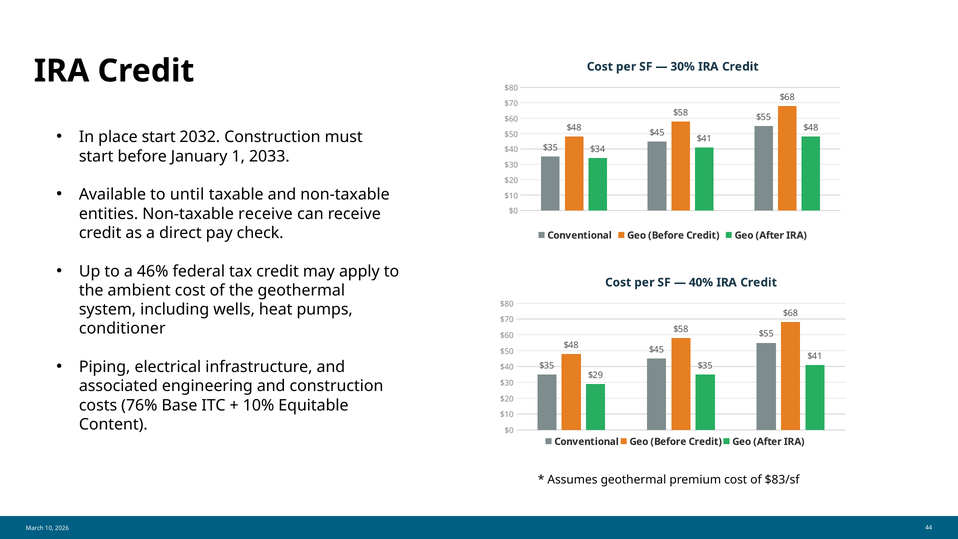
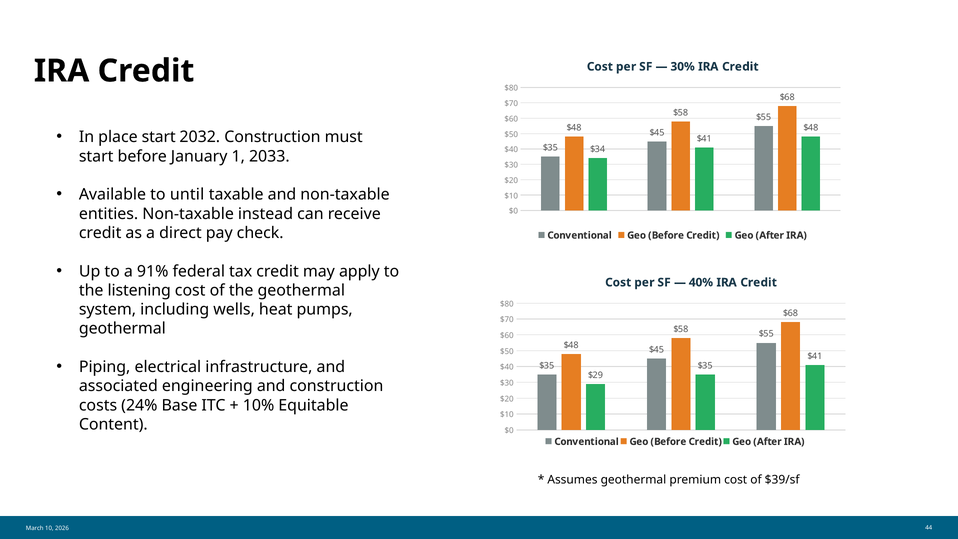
Non-taxable receive: receive -> instead (266, 214)
46%: 46% -> 91% (153, 271)
ambient: ambient -> listening (139, 290)
conditioner: conditioner -> geothermal (122, 329)
76%: 76% -> 24% (139, 405)
$83/sf: $83/sf -> $39/sf (782, 480)
